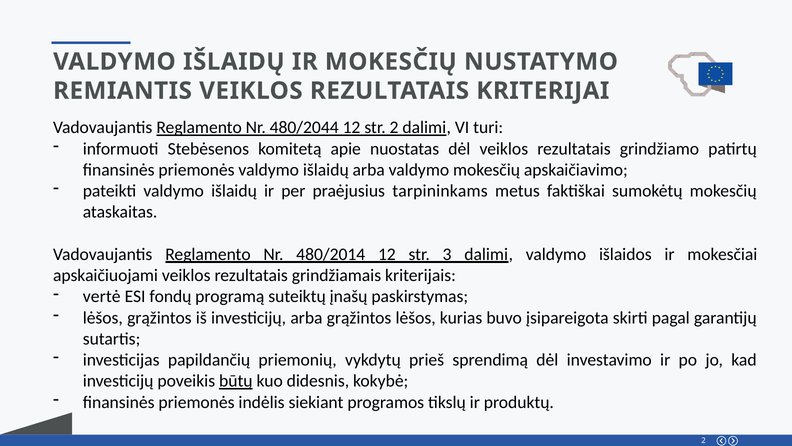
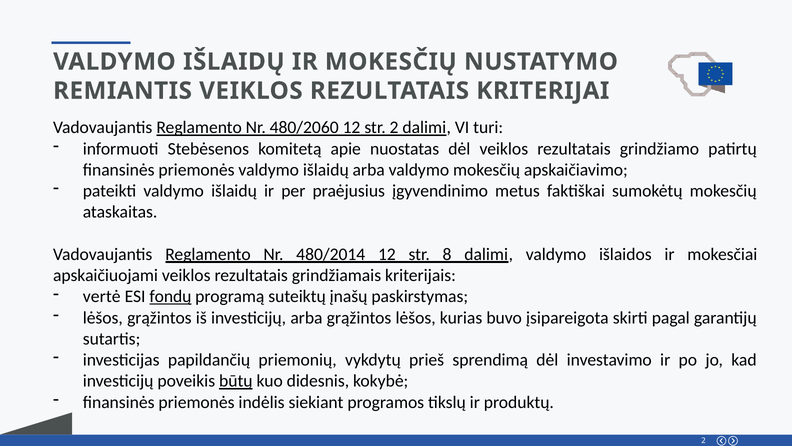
480/2044: 480/2044 -> 480/2060 (304, 127)
tarpininkams: tarpininkams -> įgyvendinimo (440, 191)
3: 3 -> 8 (447, 254)
fondų underline: none -> present (170, 296)
